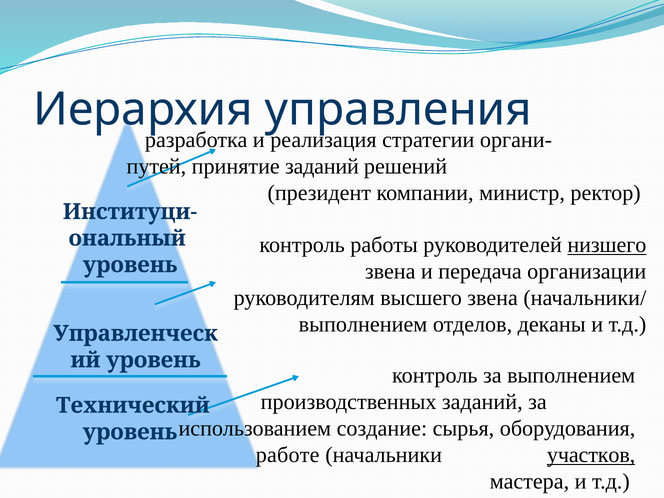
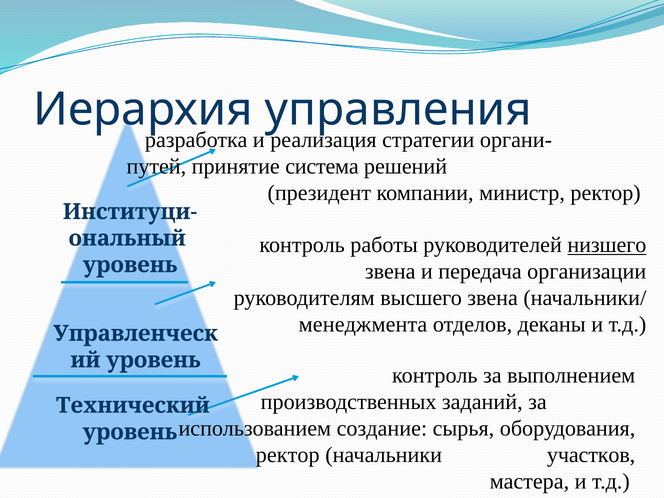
принятие заданий: заданий -> система (322, 166)
выполнением: выполнением -> менеджмента (363, 325)
работе: работе -> ректор (288, 455)
участков underline: present -> none (591, 455)
